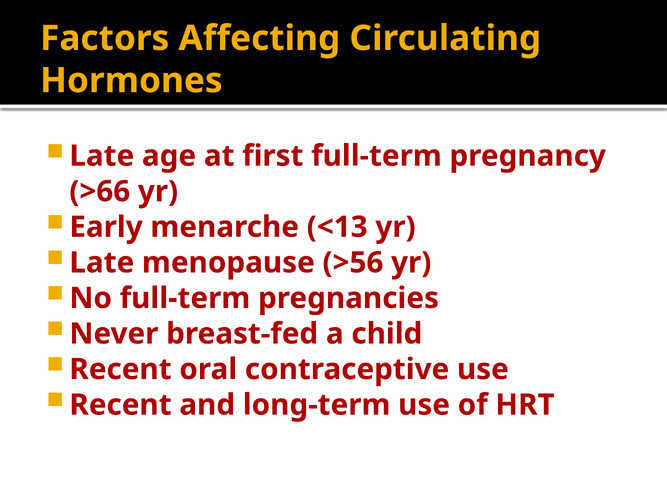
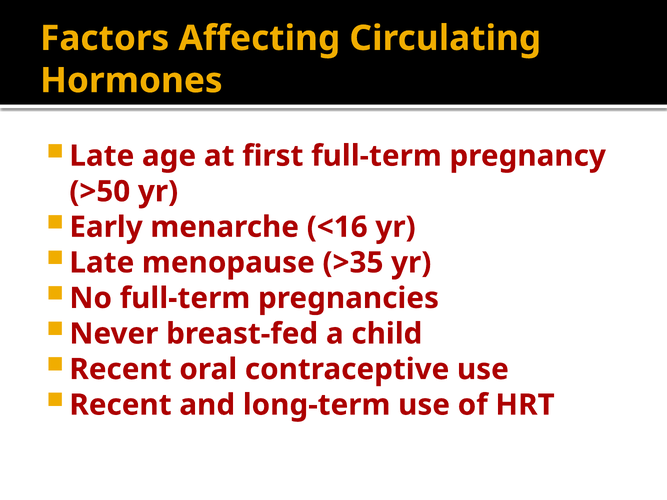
>66: >66 -> >50 (100, 192)
<13: <13 -> <16 (337, 227)
>56: >56 -> >35 (353, 263)
